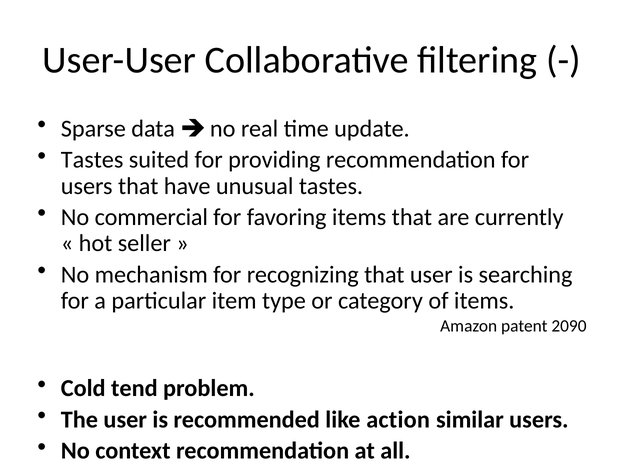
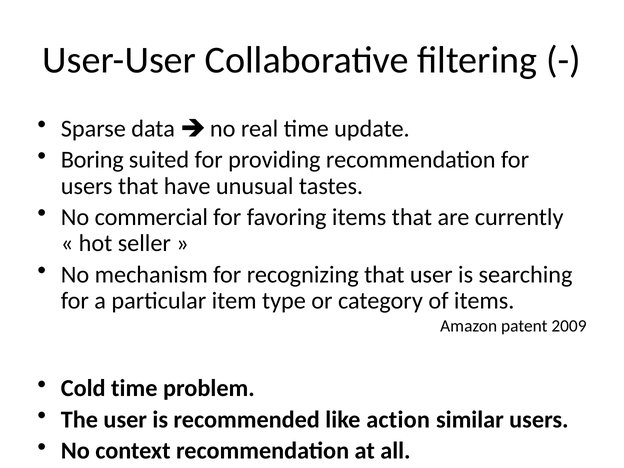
Tastes: Tastes -> Boring (92, 160)
2090: 2090 -> 2009 (569, 326)
Cold tend: tend -> time (134, 388)
